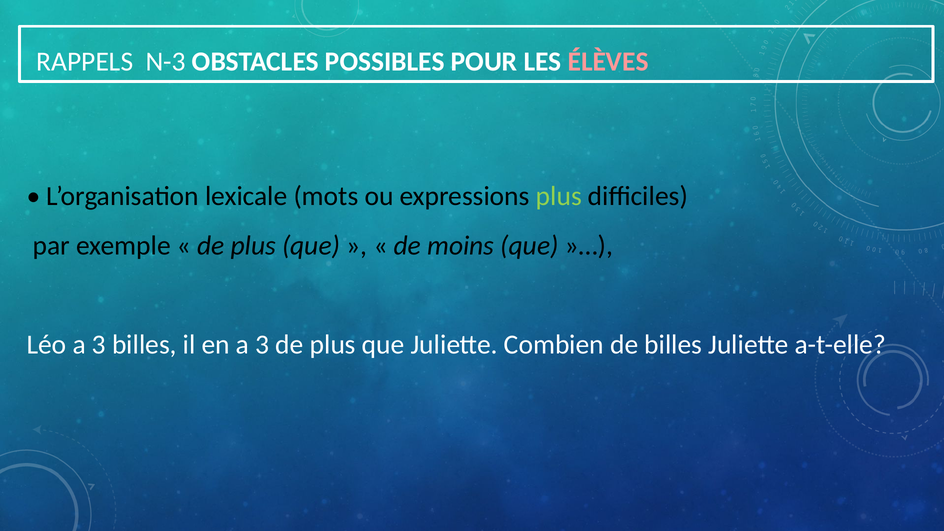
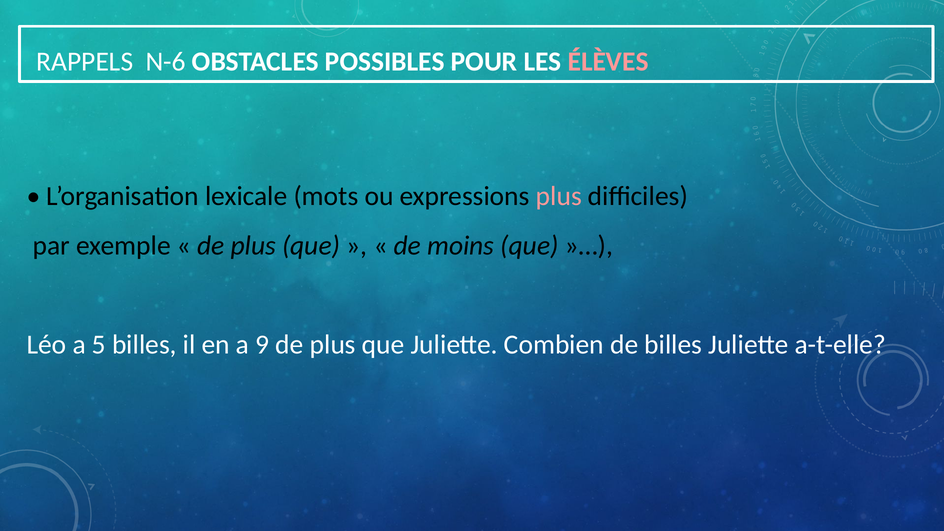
N-3: N-3 -> N-6 (166, 62)
plus colour: light green -> pink (559, 196)
Léo a 3: 3 -> 5 (99, 344)
en a 3: 3 -> 9 (262, 344)
